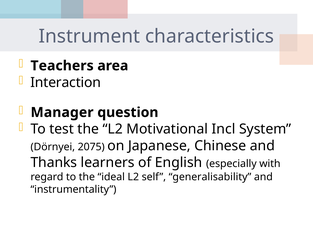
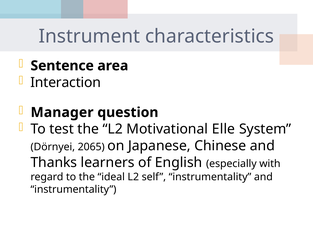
Teachers: Teachers -> Sentence (62, 66)
Incl: Incl -> Elle (224, 129)
2075: 2075 -> 2065 (91, 147)
self generalisability: generalisability -> instrumentality (210, 177)
